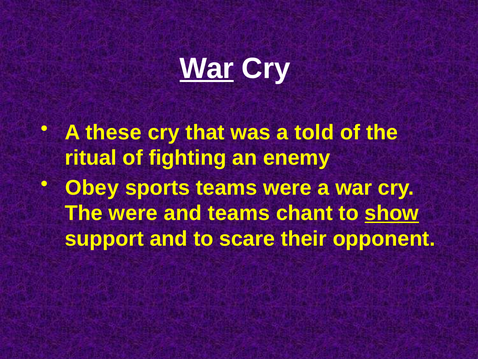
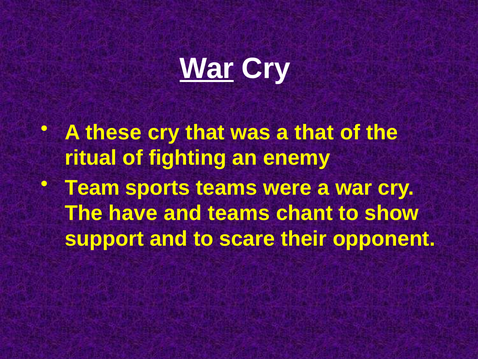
a told: told -> that (314, 132)
Obey: Obey -> Team (92, 187)
The were: were -> have (133, 213)
show underline: present -> none (392, 213)
